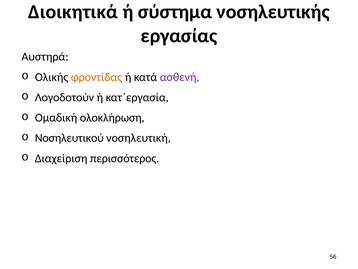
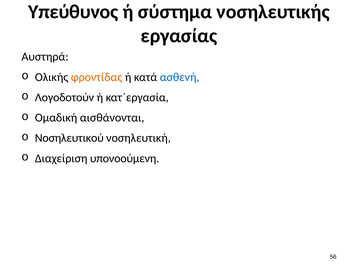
Διοικητικά: Διοικητικά -> Υπεύθυνος (73, 12)
ασθενή colour: purple -> blue (180, 77)
ολοκλήρωση: ολοκλήρωση -> αισθάνονται (112, 117)
περισσότερος: περισσότερος -> υπονοούμενη (125, 158)
